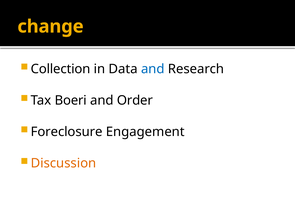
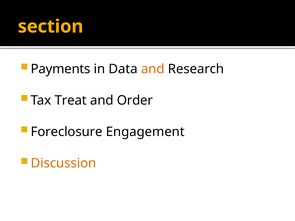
change: change -> section (51, 27)
Collection: Collection -> Payments (61, 69)
and colour: blue -> orange (153, 69)
Boeri: Boeri -> Treat (71, 100)
